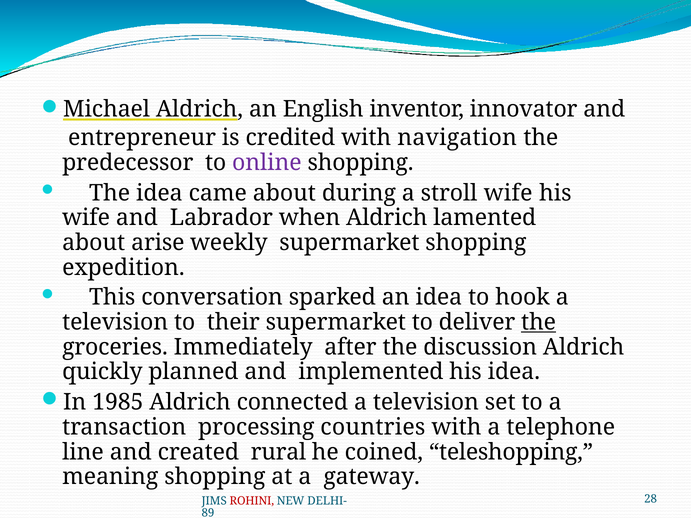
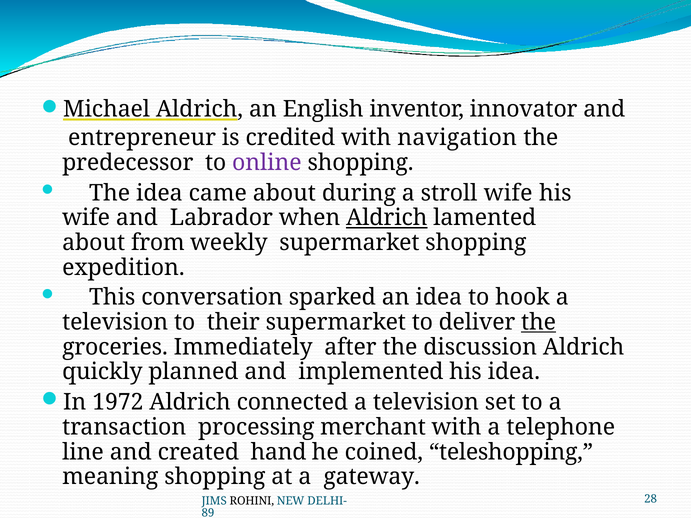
Aldrich underline: none -> present (387, 218)
arise: arise -> from (158, 243)
1985: 1985 -> 1972 (118, 402)
countries: countries -> merchant (373, 427)
rural: rural -> hand (278, 452)
ROHINI colour: red -> black (252, 501)
